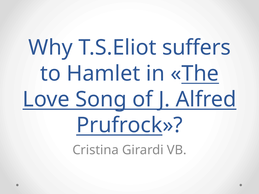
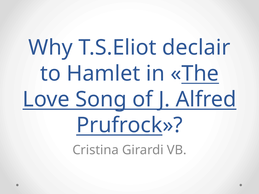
suffers: suffers -> declair (196, 48)
